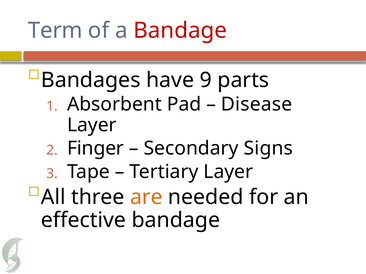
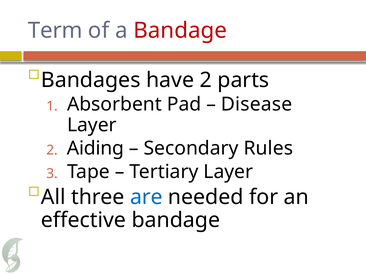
have 9: 9 -> 2 (206, 80)
Finger: Finger -> Aiding (96, 149)
Signs: Signs -> Rules (268, 149)
are colour: orange -> blue (146, 197)
